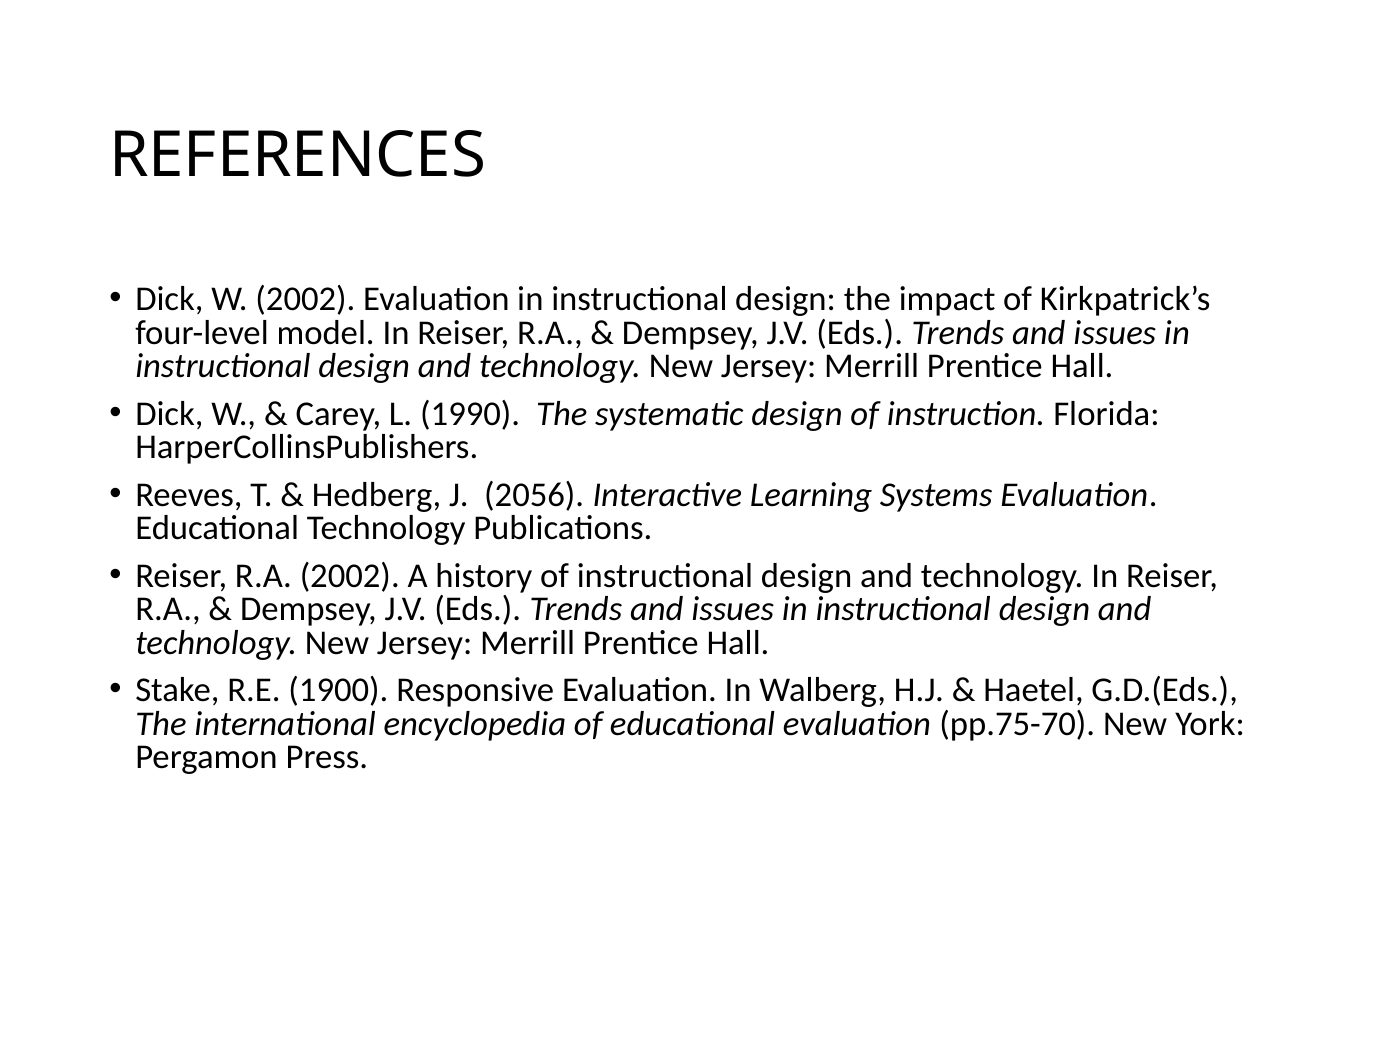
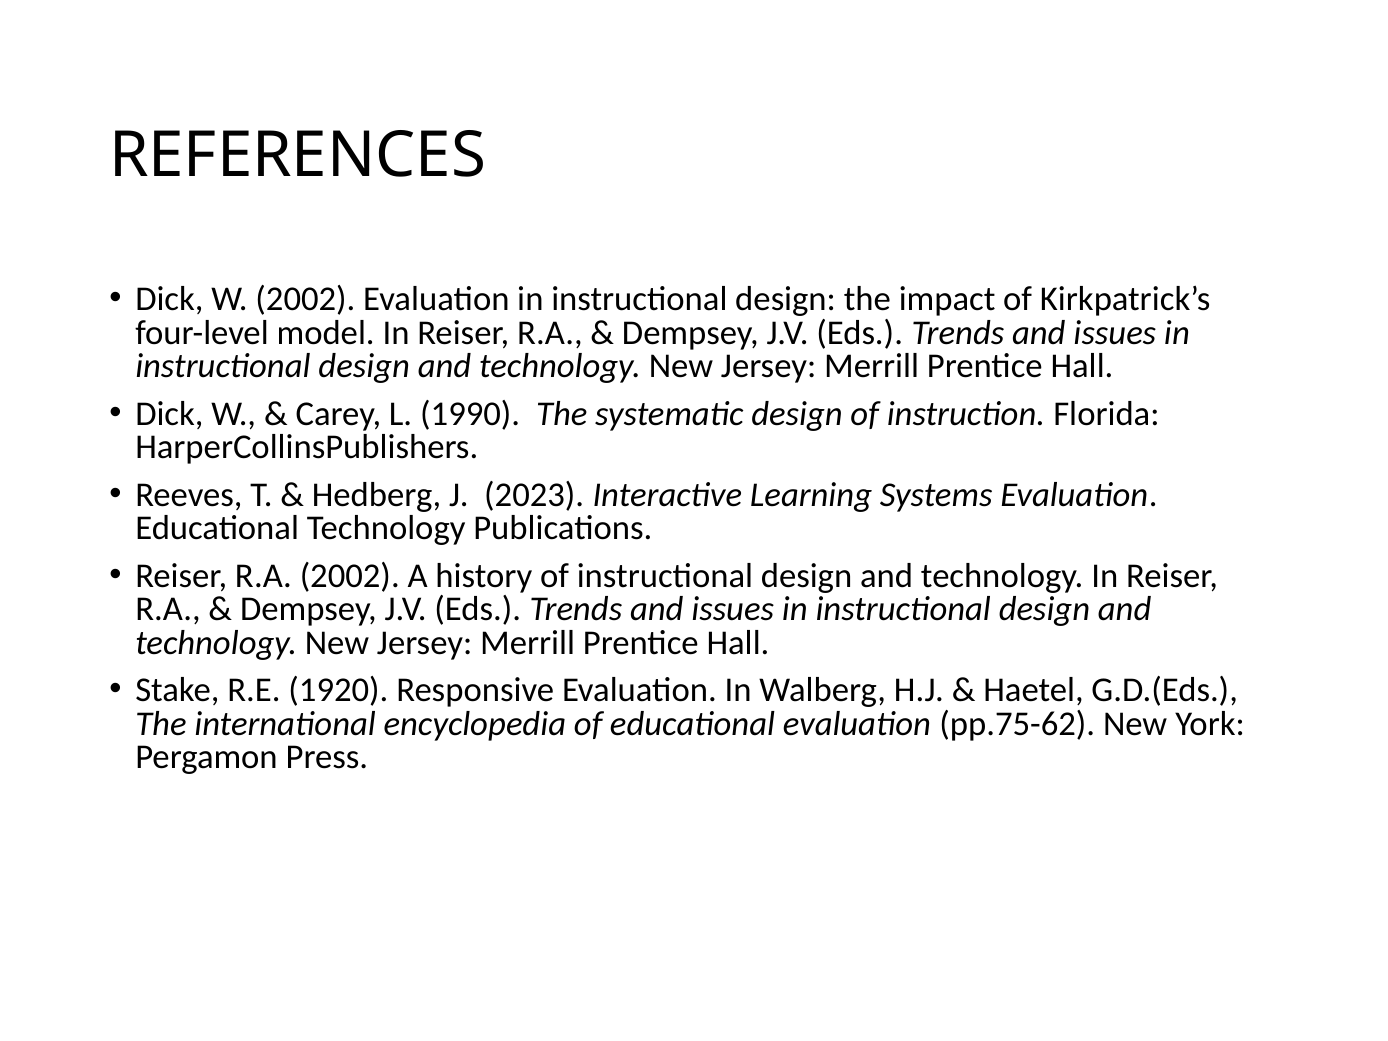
2056: 2056 -> 2023 (534, 495)
1900: 1900 -> 1920 (338, 691)
pp.75-70: pp.75-70 -> pp.75-62 (1017, 724)
